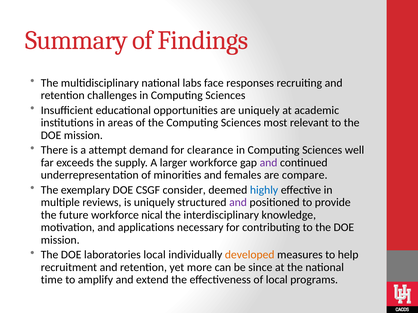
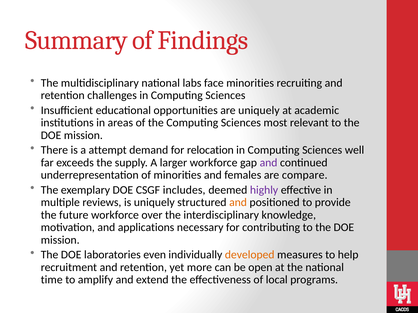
face responses: responses -> minorities (250, 83)
clearance: clearance -> relocation (210, 150)
consider: consider -> includes (184, 190)
highly colour: blue -> purple (264, 190)
and colour: purple -> orange (238, 203)
nical: nical -> over (152, 215)
laboratories local: local -> even (155, 255)
since: since -> open (260, 268)
